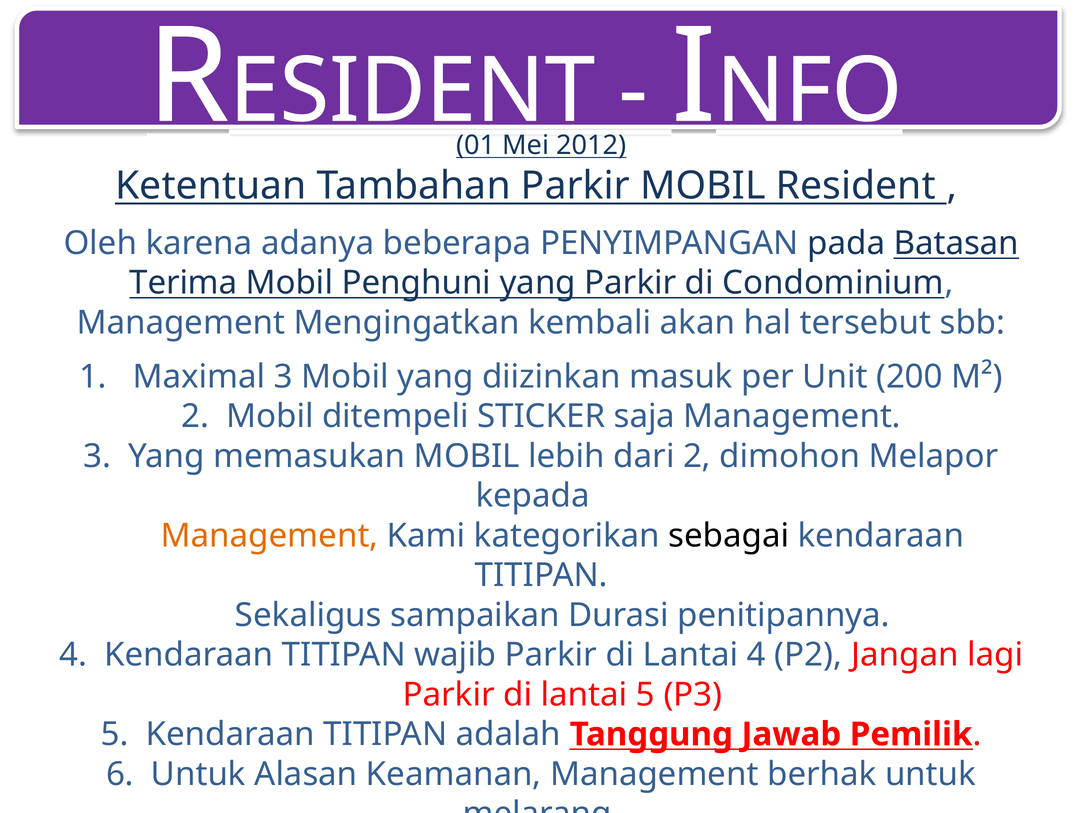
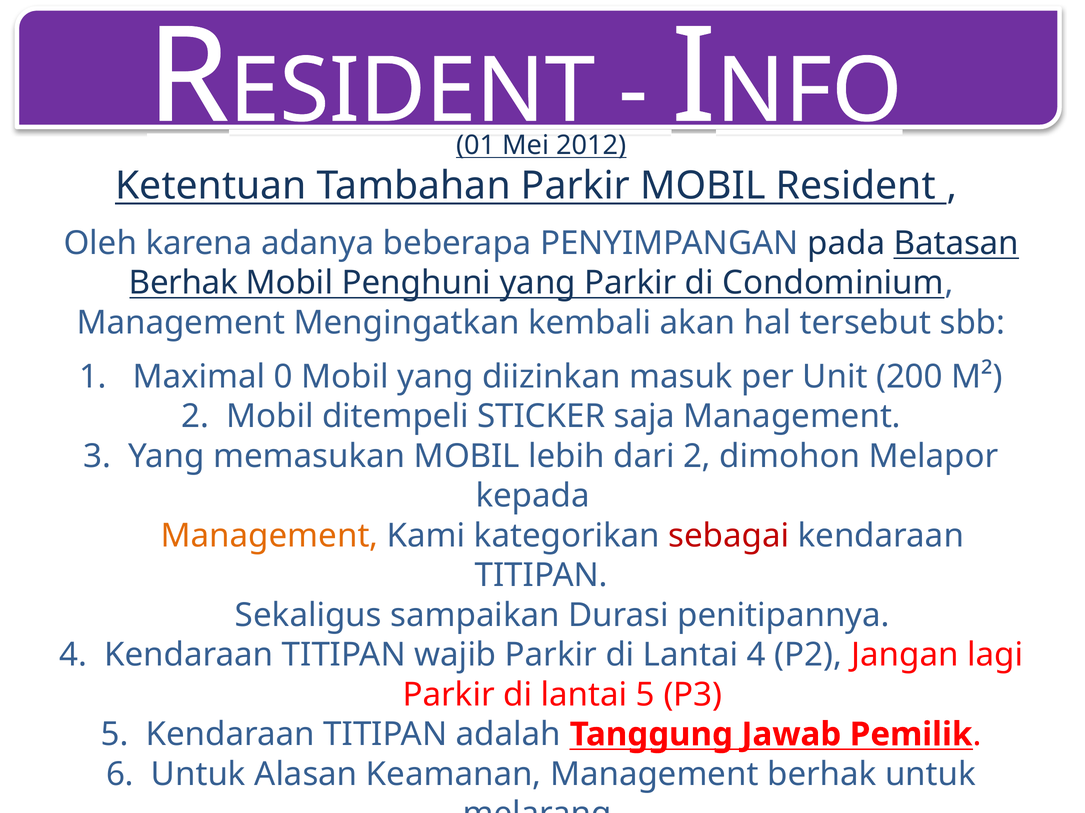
Terima: Terima -> Berhak (183, 283)
Maximal 3: 3 -> 0 (283, 377)
sebagai colour: black -> red (729, 536)
